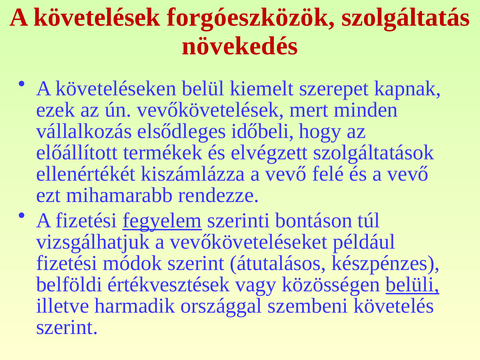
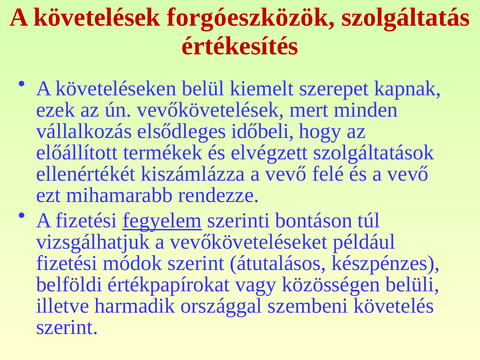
növekedés: növekedés -> értékesítés (240, 46)
értékvesztések: értékvesztések -> értékpapírokat (169, 284)
belüli underline: present -> none (412, 284)
